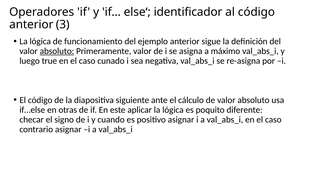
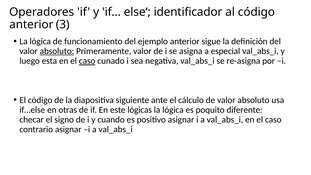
máximo: máximo -> especial (225, 51)
true: true -> esta (49, 61)
caso underline: none -> present (87, 61)
aplicar: aplicar -> lógicas (140, 110)
